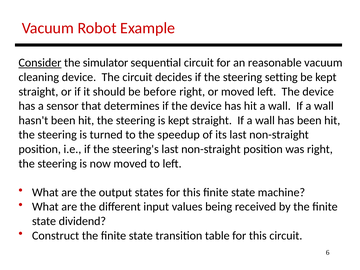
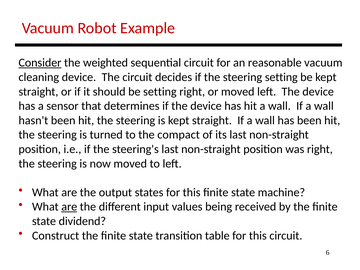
simulator: simulator -> weighted (106, 63)
be before: before -> setting (160, 92)
speedup: speedup -> compact (179, 135)
are underline: none -> present (69, 207)
